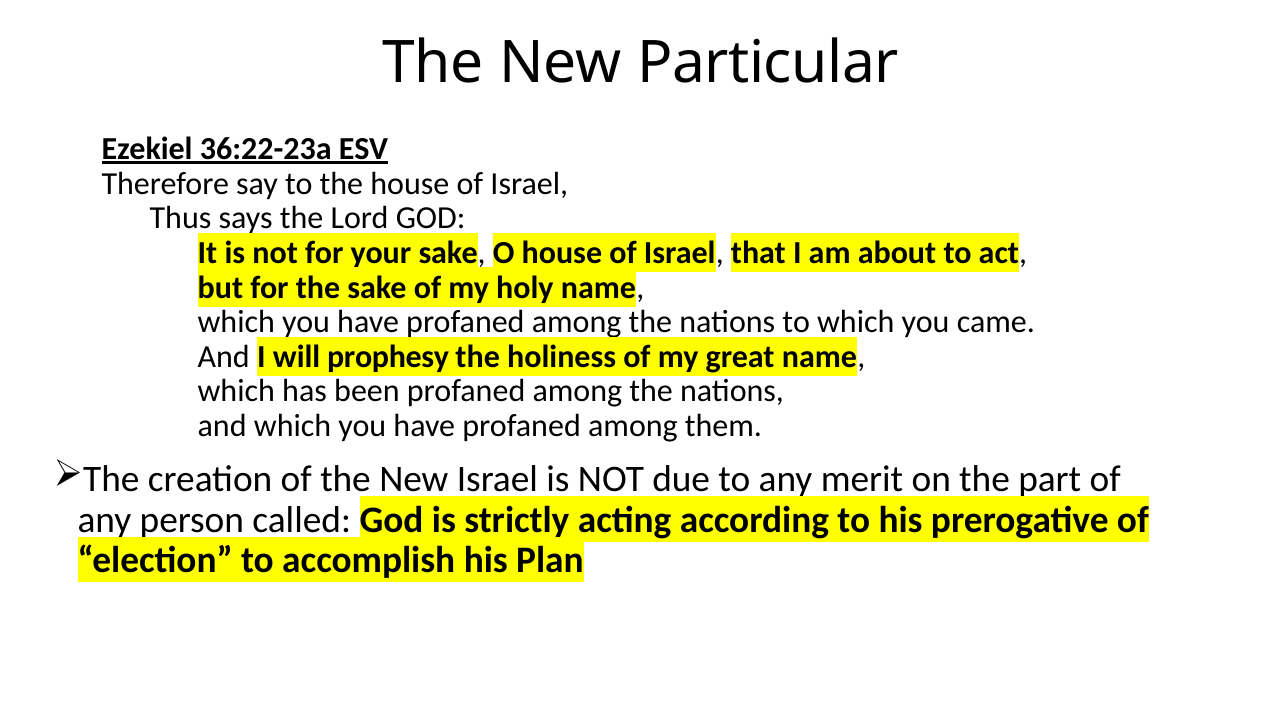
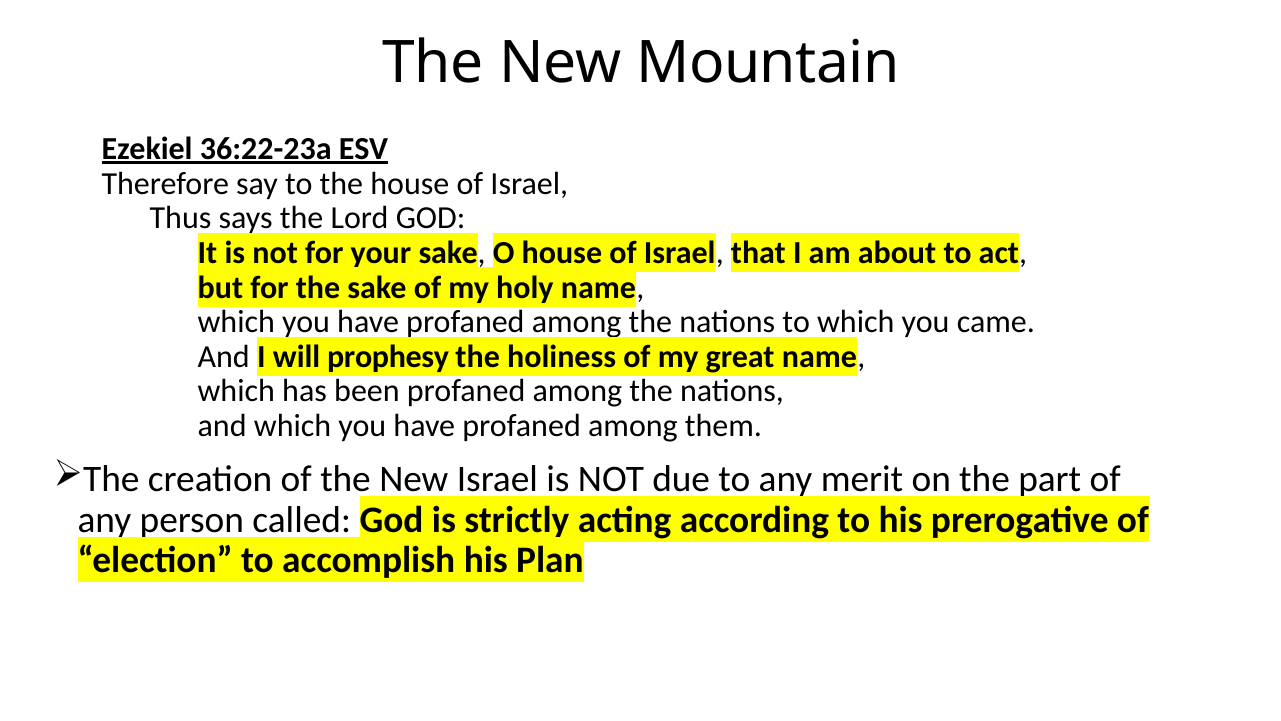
Particular: Particular -> Mountain (768, 63)
